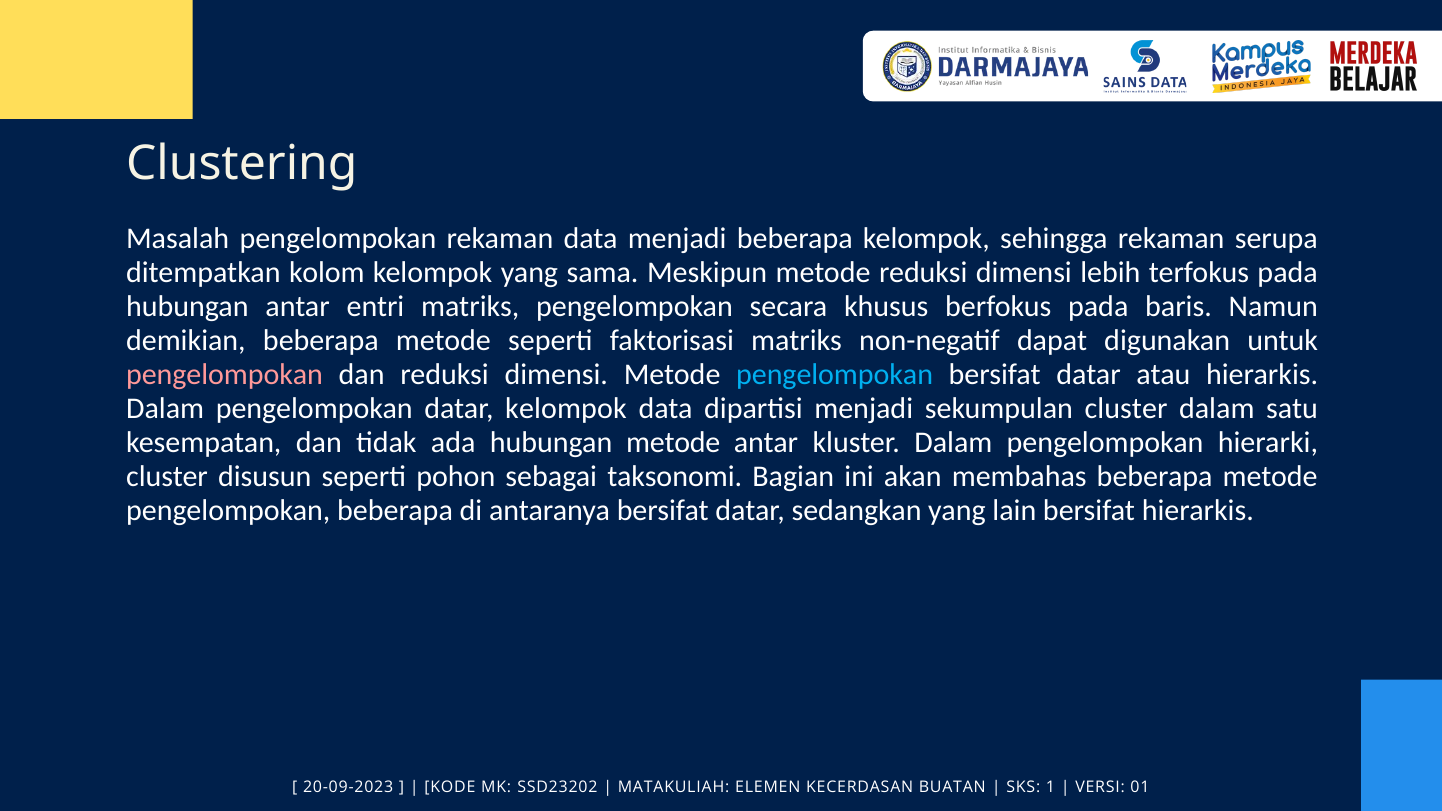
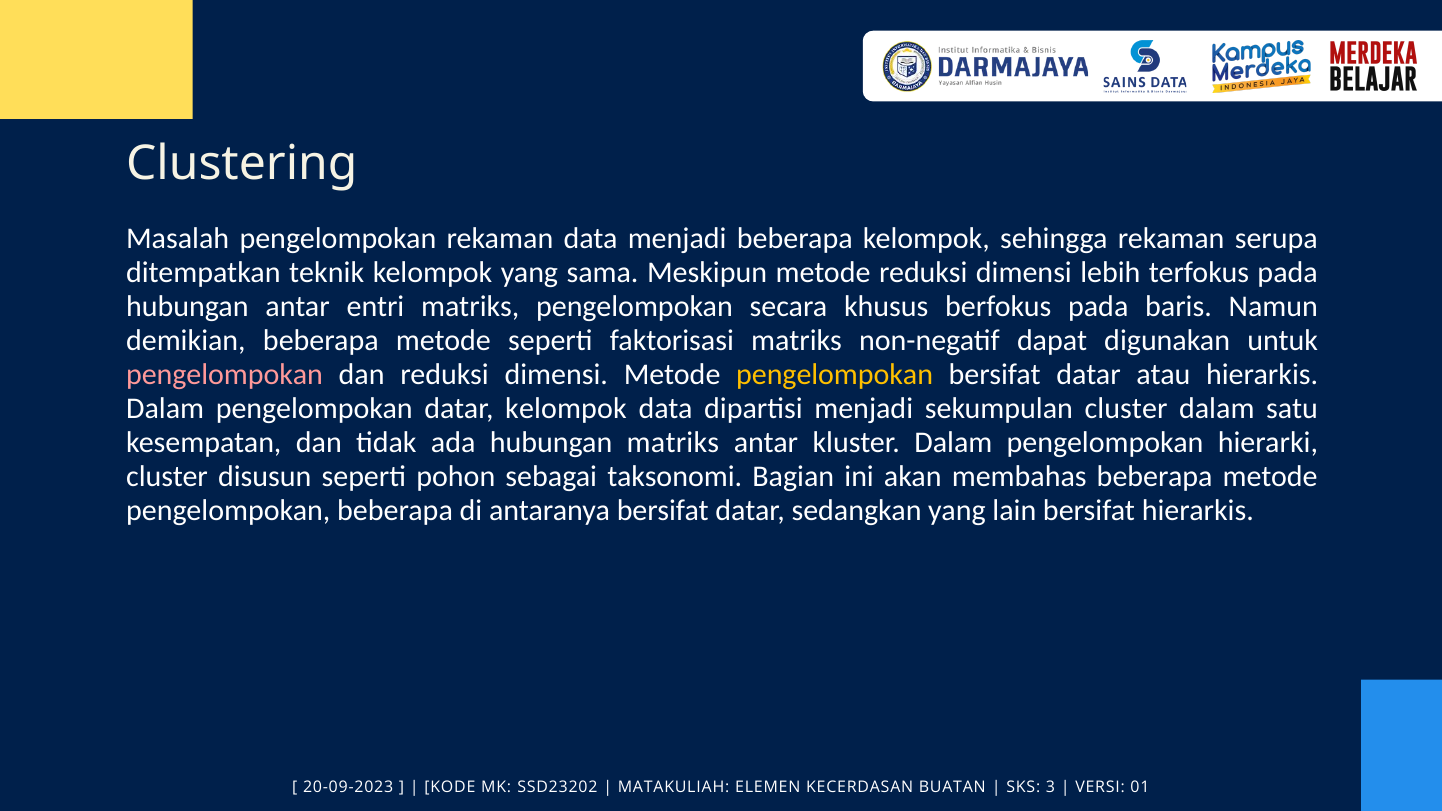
kolom: kolom -> teknik (327, 272)
pengelompokan colour: light blue -> yellow (835, 374)
hubungan metode: metode -> matriks (673, 443)
1: 1 -> 3 (1050, 787)
